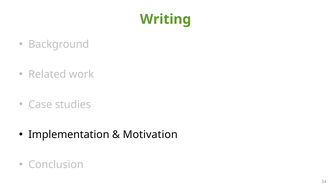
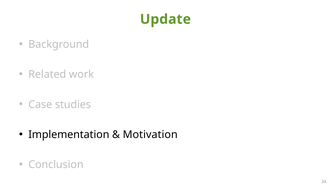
Writing: Writing -> Update (165, 19)
